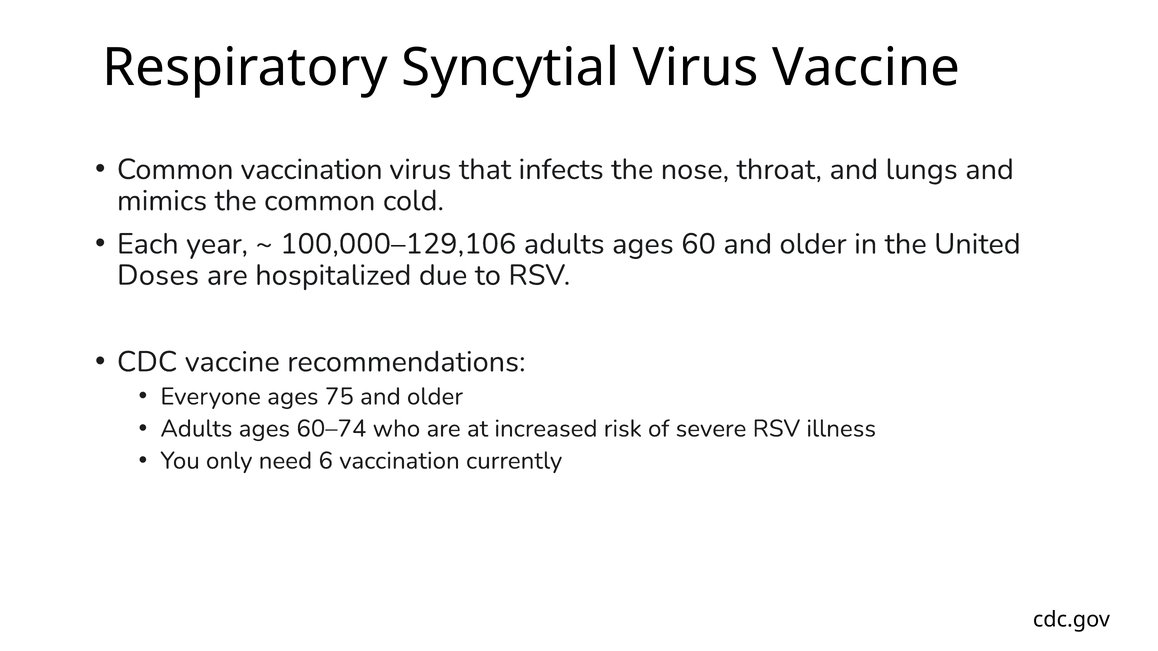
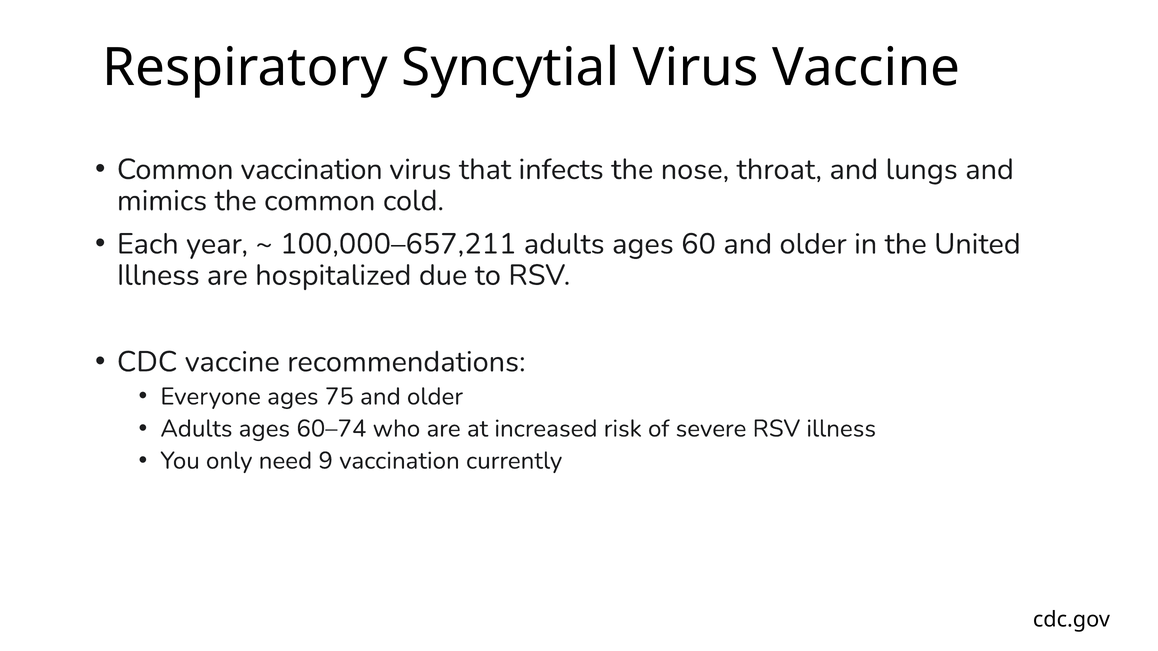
100,000–129,106: 100,000–129,106 -> 100,000–657,211 (398, 244)
Doses: Doses -> Illness (158, 275)
6: 6 -> 9 (326, 461)
